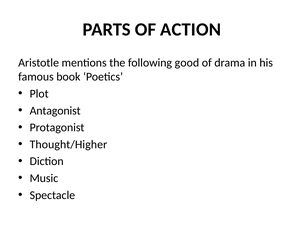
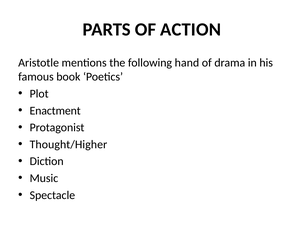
good: good -> hand (187, 63)
Antagonist: Antagonist -> Enactment (55, 111)
